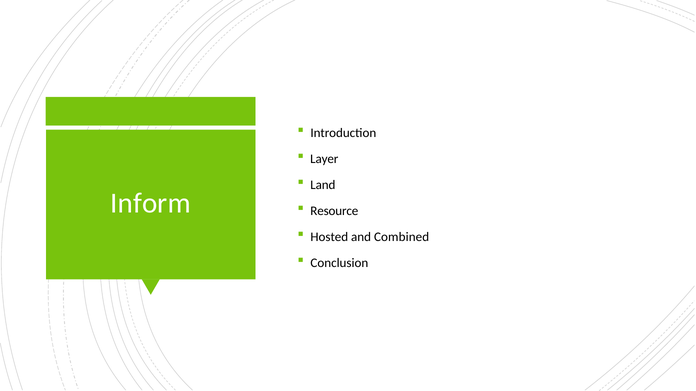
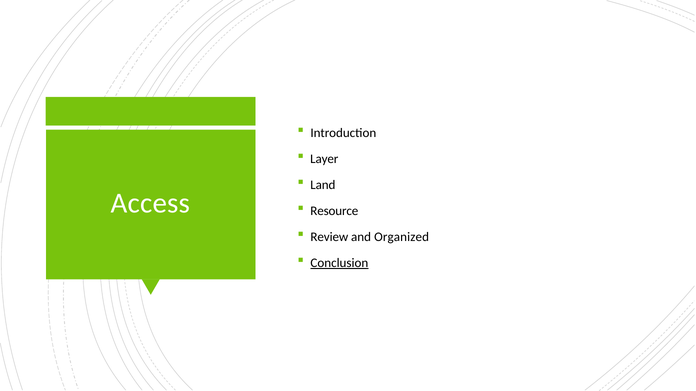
Inform: Inform -> Access (150, 204)
Hosted: Hosted -> Review (329, 237)
Combined: Combined -> Organized (402, 237)
Conclusion underline: none -> present (339, 263)
